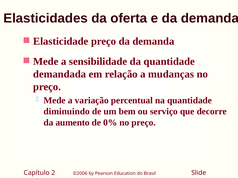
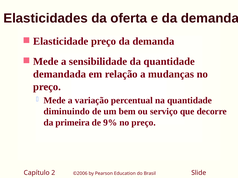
aumento: aumento -> primeira (73, 123)
0%: 0% -> 9% (110, 123)
